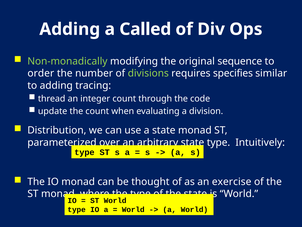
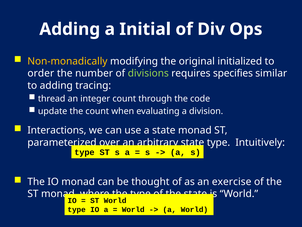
Called: Called -> Initial (145, 29)
Non-monadically colour: light green -> yellow (67, 61)
sequence: sequence -> initialized (240, 61)
Distribution: Distribution -> Interactions (57, 130)
